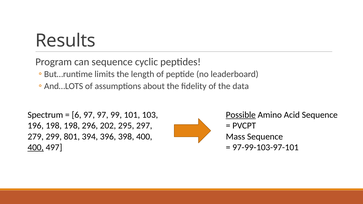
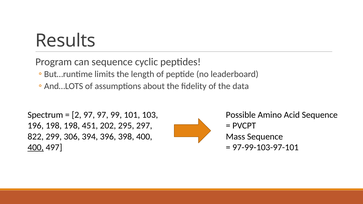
6: 6 -> 2 (77, 115)
Possible underline: present -> none (241, 115)
296: 296 -> 451 (90, 126)
279: 279 -> 822 (36, 137)
801: 801 -> 306 (72, 137)
